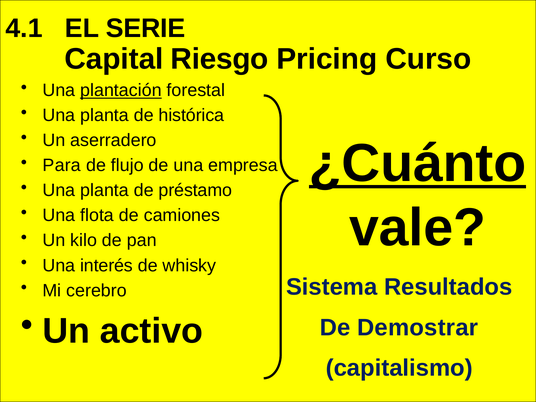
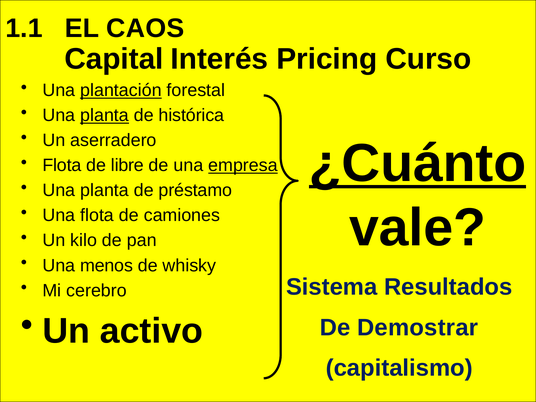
4.1: 4.1 -> 1.1 (24, 28)
SERIE: SERIE -> CAOS (145, 28)
Riesgo: Riesgo -> Interés (219, 59)
planta underline: none -> present (105, 115)
Para: Para -> Flota (62, 165)
flujo: flujo -> libre (127, 165)
empresa underline: none -> present (243, 165)
interés: interés -> menos (107, 265)
